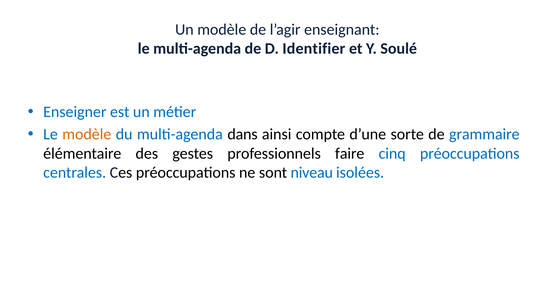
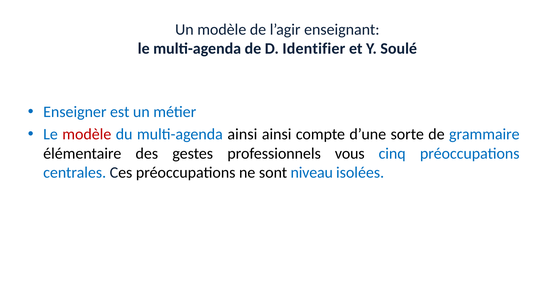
modèle colour: orange -> red (87, 134)
multi-agenda dans: dans -> ainsi (242, 134)
faire: faire -> vous (350, 153)
